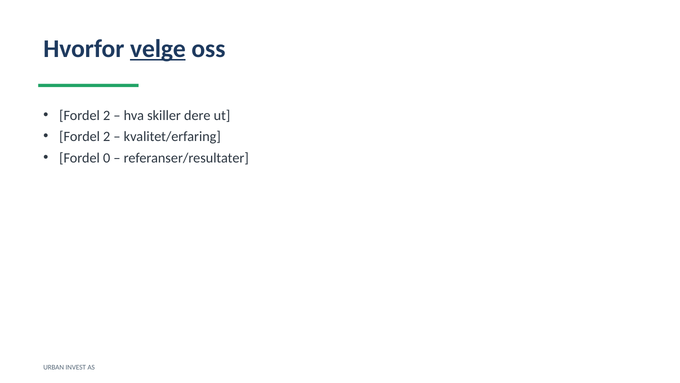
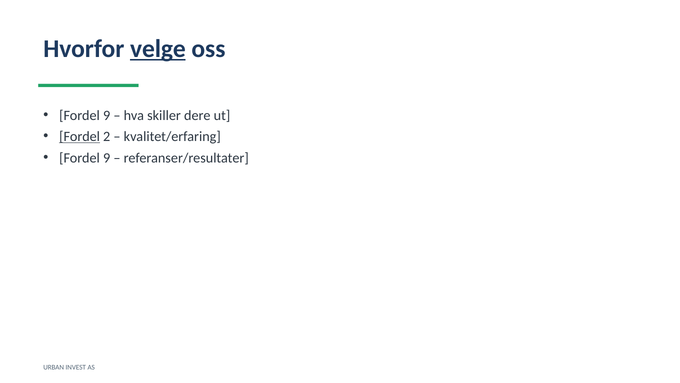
2: 2 -> 9 (107, 115)
Fordel underline: none -> present (80, 136)
0: 0 -> 9 (107, 158)
